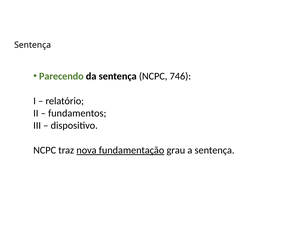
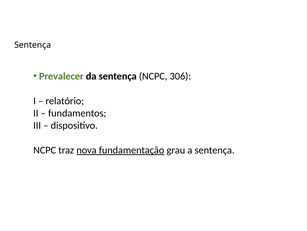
Parecendo: Parecendo -> Prevalecer (61, 76)
746: 746 -> 306 (180, 76)
